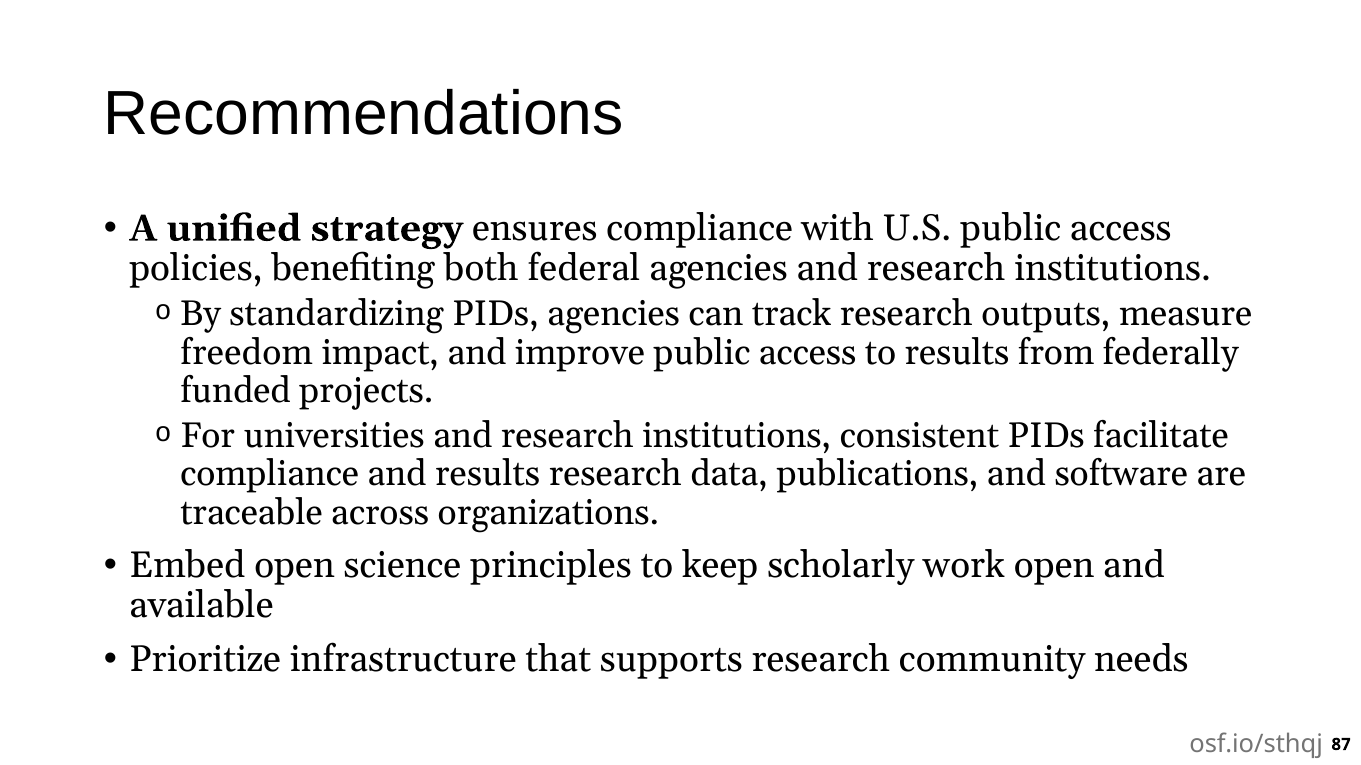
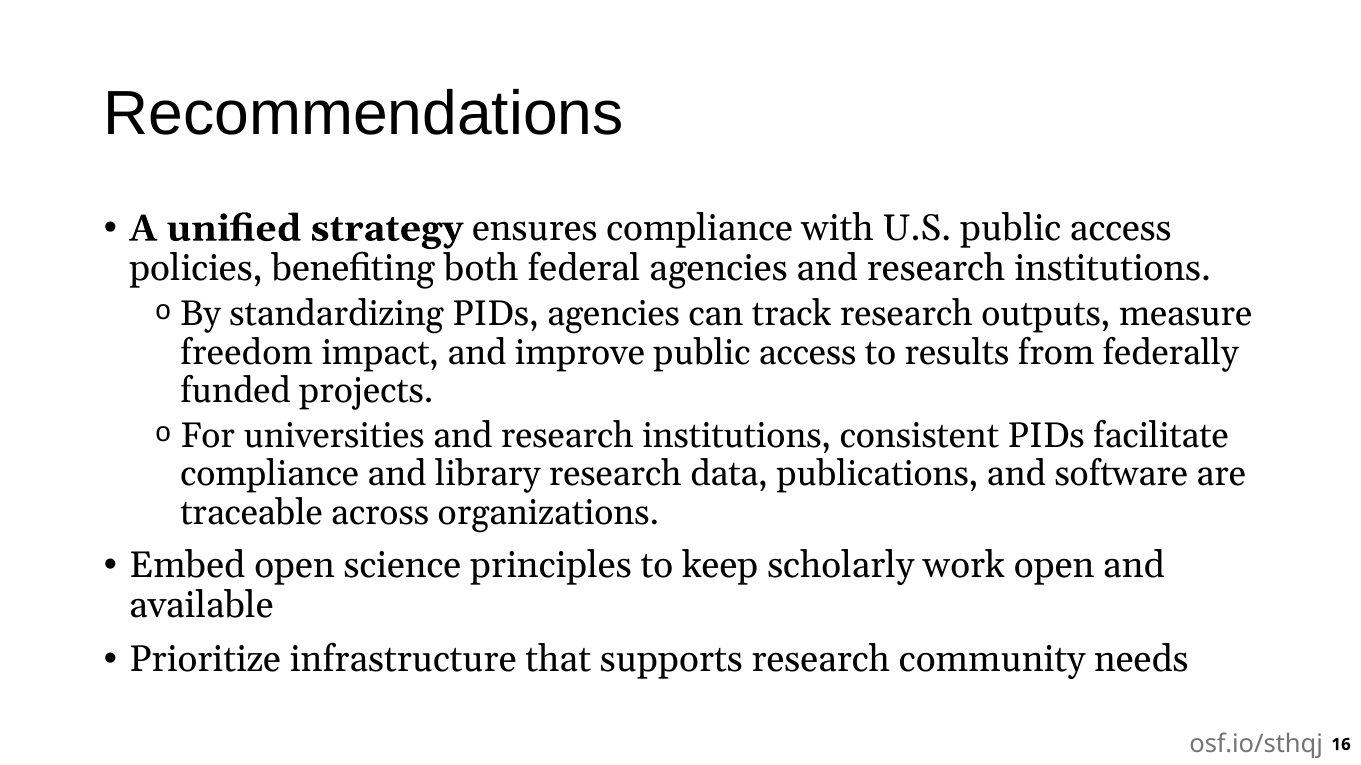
and results: results -> library (488, 475)
87: 87 -> 16 (1341, 745)
